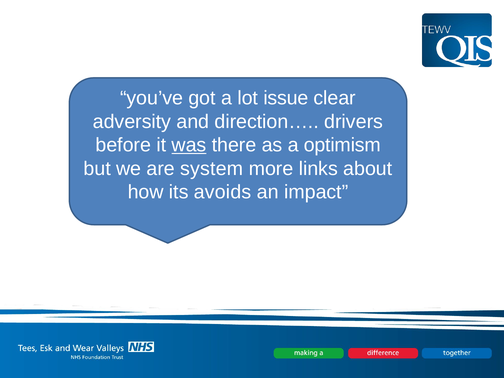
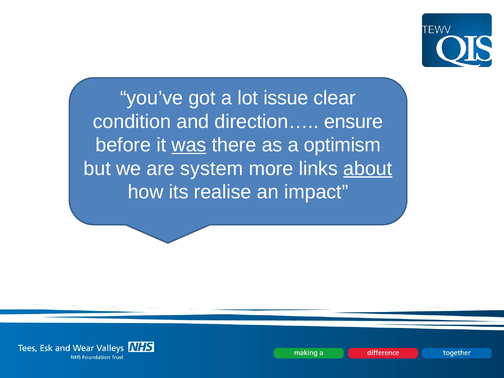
adversity: adversity -> condition (132, 122)
drivers: drivers -> ensure (354, 122)
about underline: none -> present (368, 169)
avoids: avoids -> realise (223, 192)
